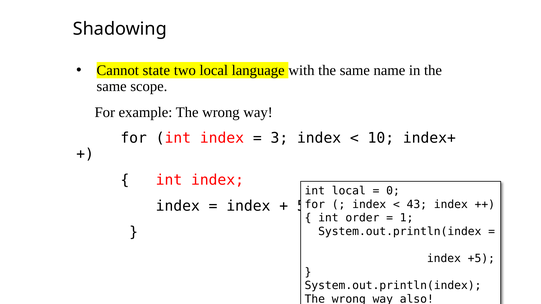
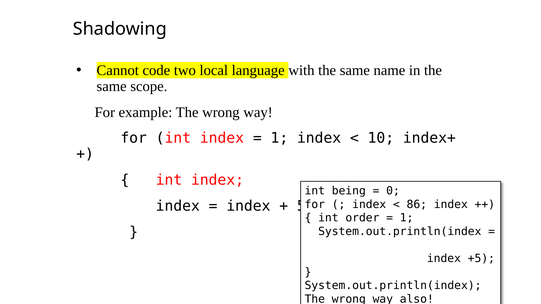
state: state -> code (156, 70)
3: 3 -> 1 (279, 138)
int local: local -> being (349, 191)
43: 43 -> 86 (417, 205)
